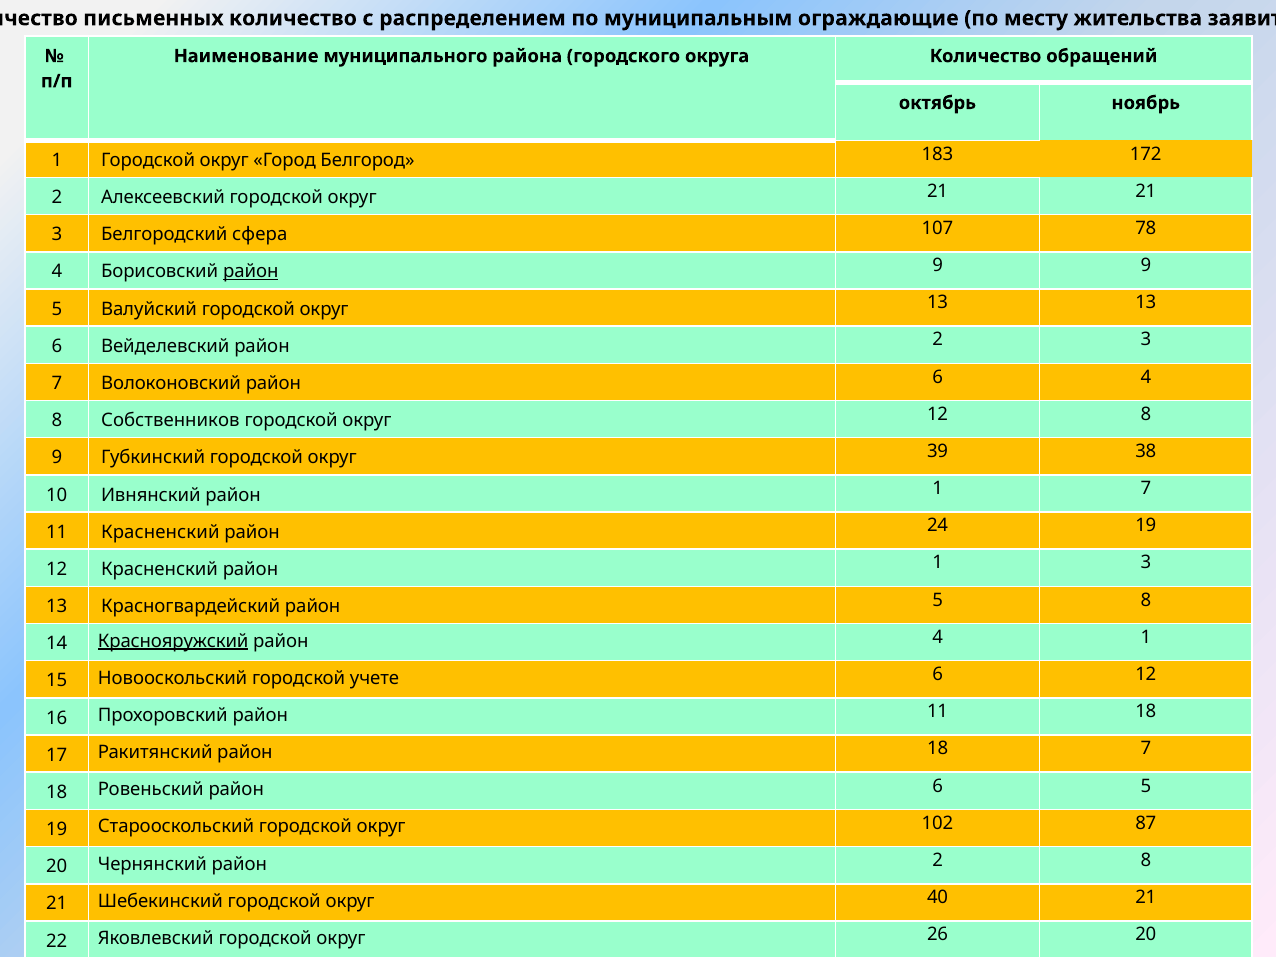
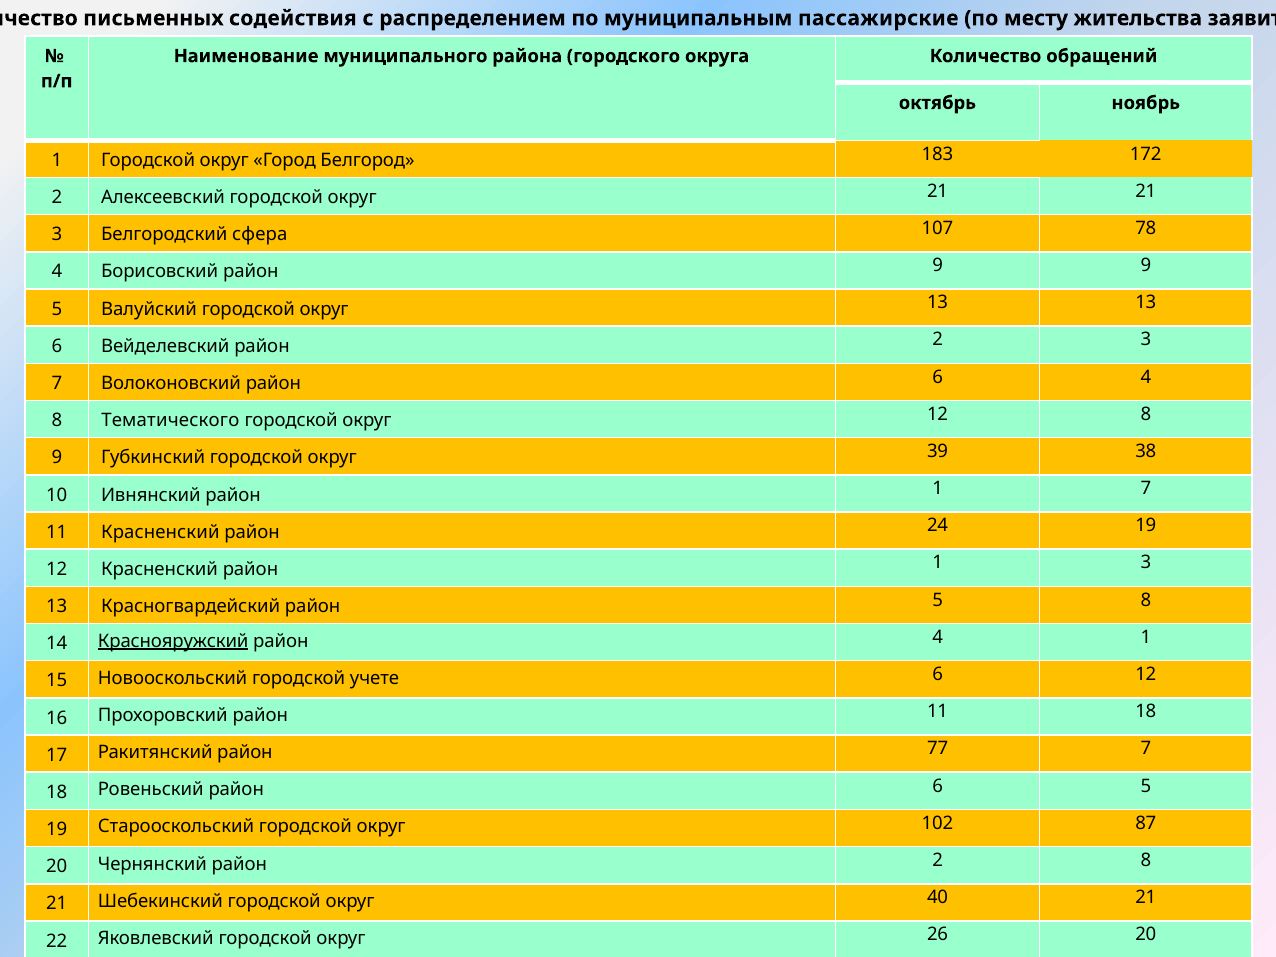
письменных количество: количество -> содействия (293, 18)
ограждающие: ограждающие -> пассажирские (878, 18)
район underline: present -> none (251, 272)
Собственников: Собственников -> Тематического (170, 421)
район 18: 18 -> 77 (938, 749)
